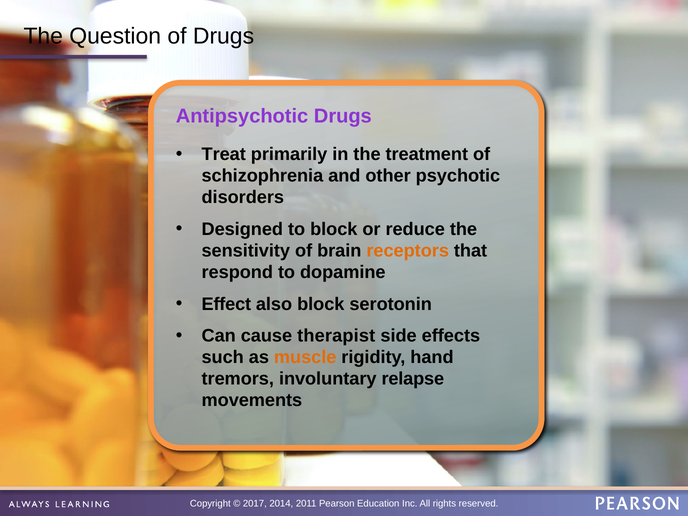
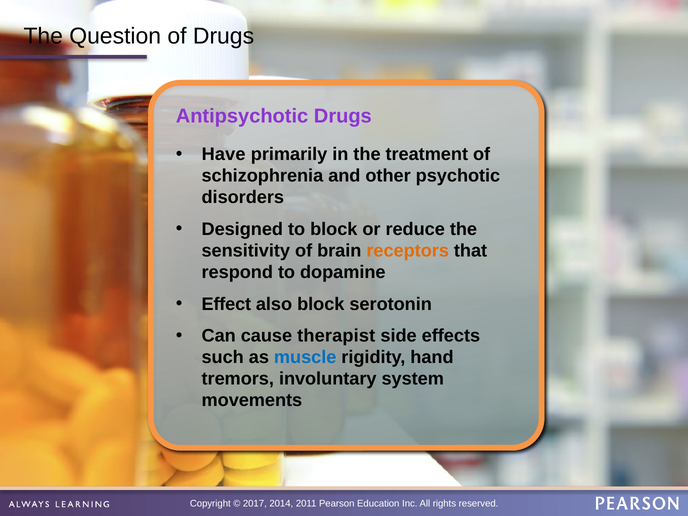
Treat: Treat -> Have (224, 154)
muscle colour: orange -> blue (305, 357)
relapse: relapse -> system (413, 379)
